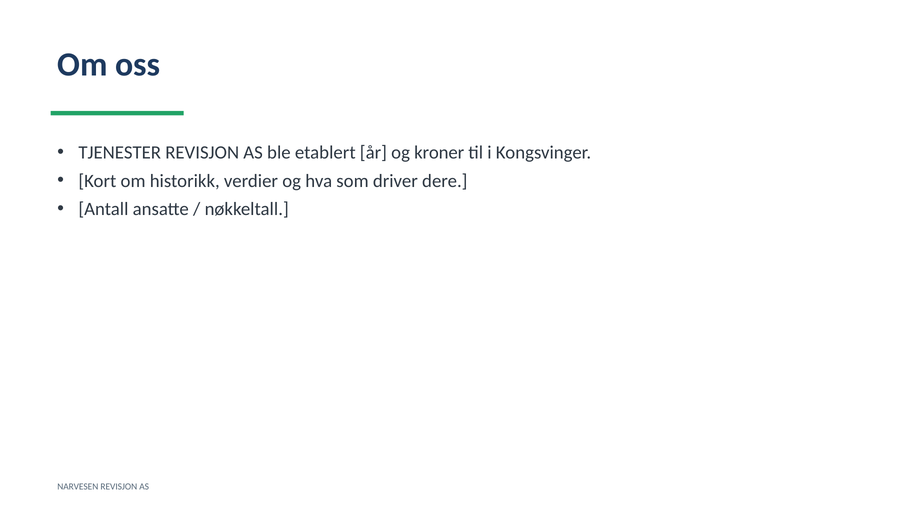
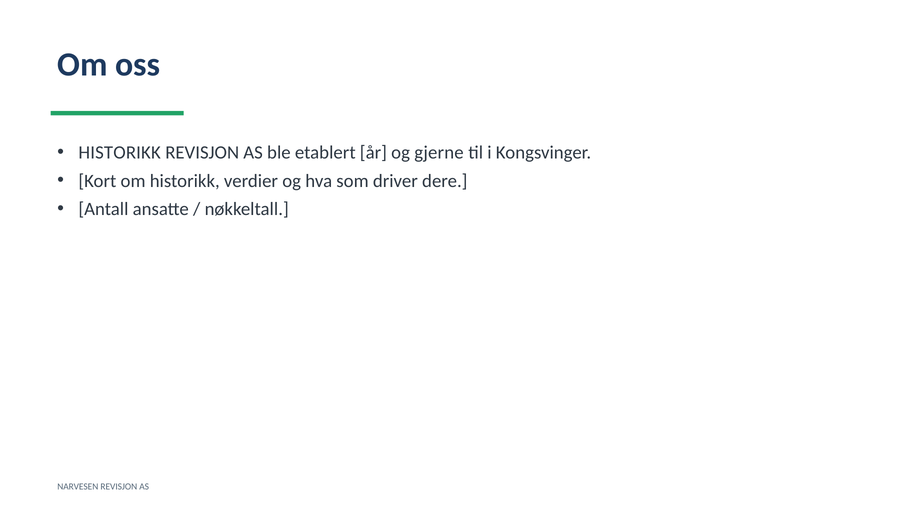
TJENESTER: TJENESTER -> HISTORIKK (120, 153)
kroner: kroner -> gjerne (439, 153)
